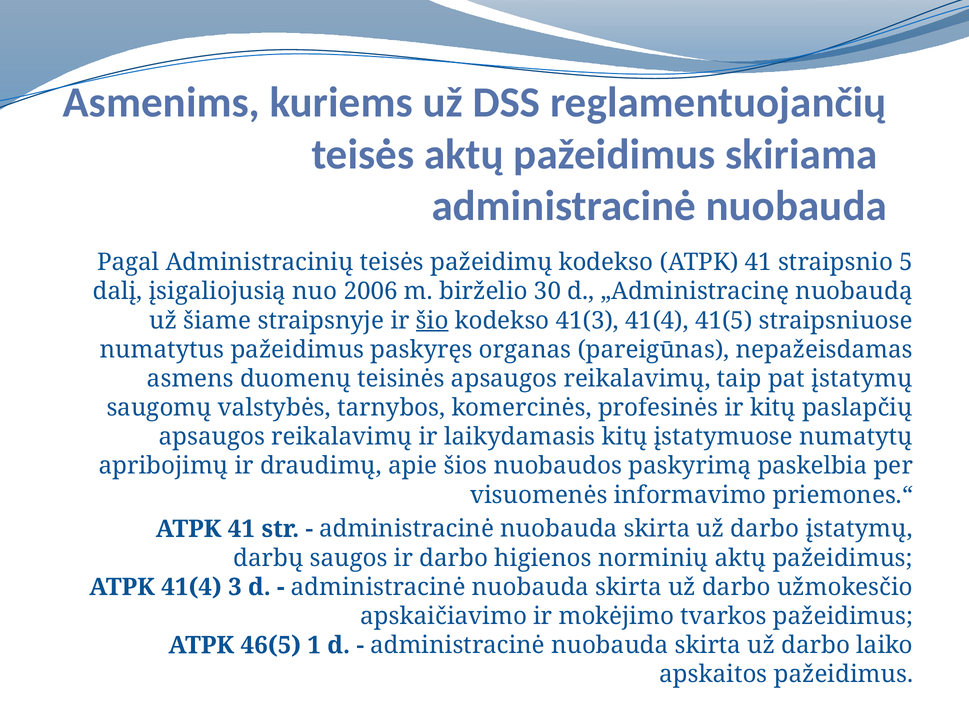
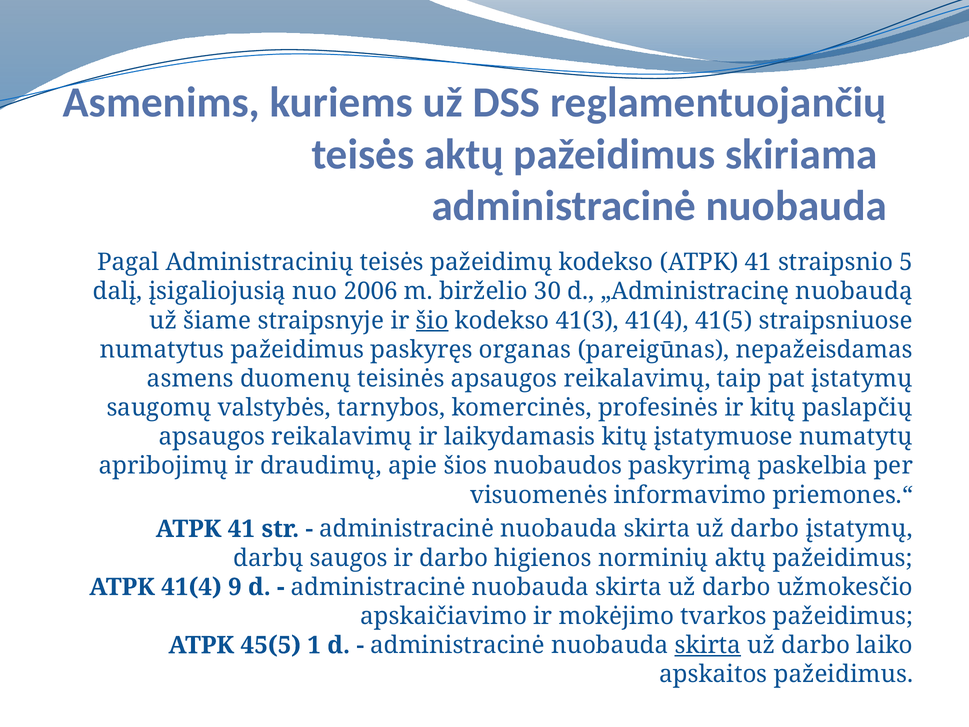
3: 3 -> 9 (235, 587)
46(5: 46(5 -> 45(5 (271, 645)
skirta underline: none -> present (708, 645)
